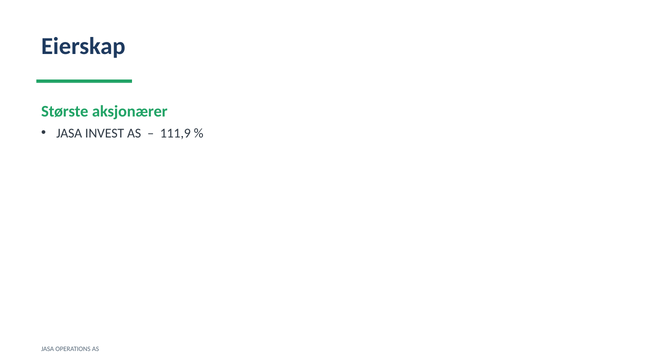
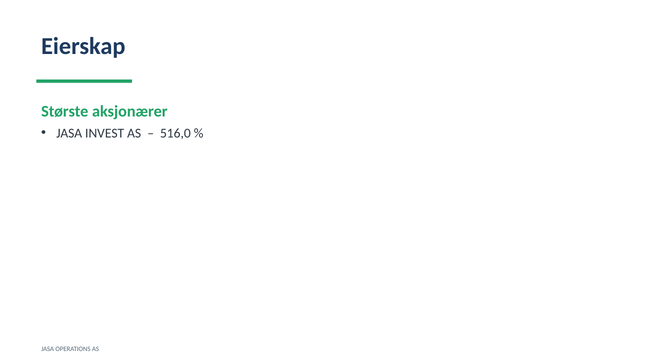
111,9: 111,9 -> 516,0 (175, 133)
